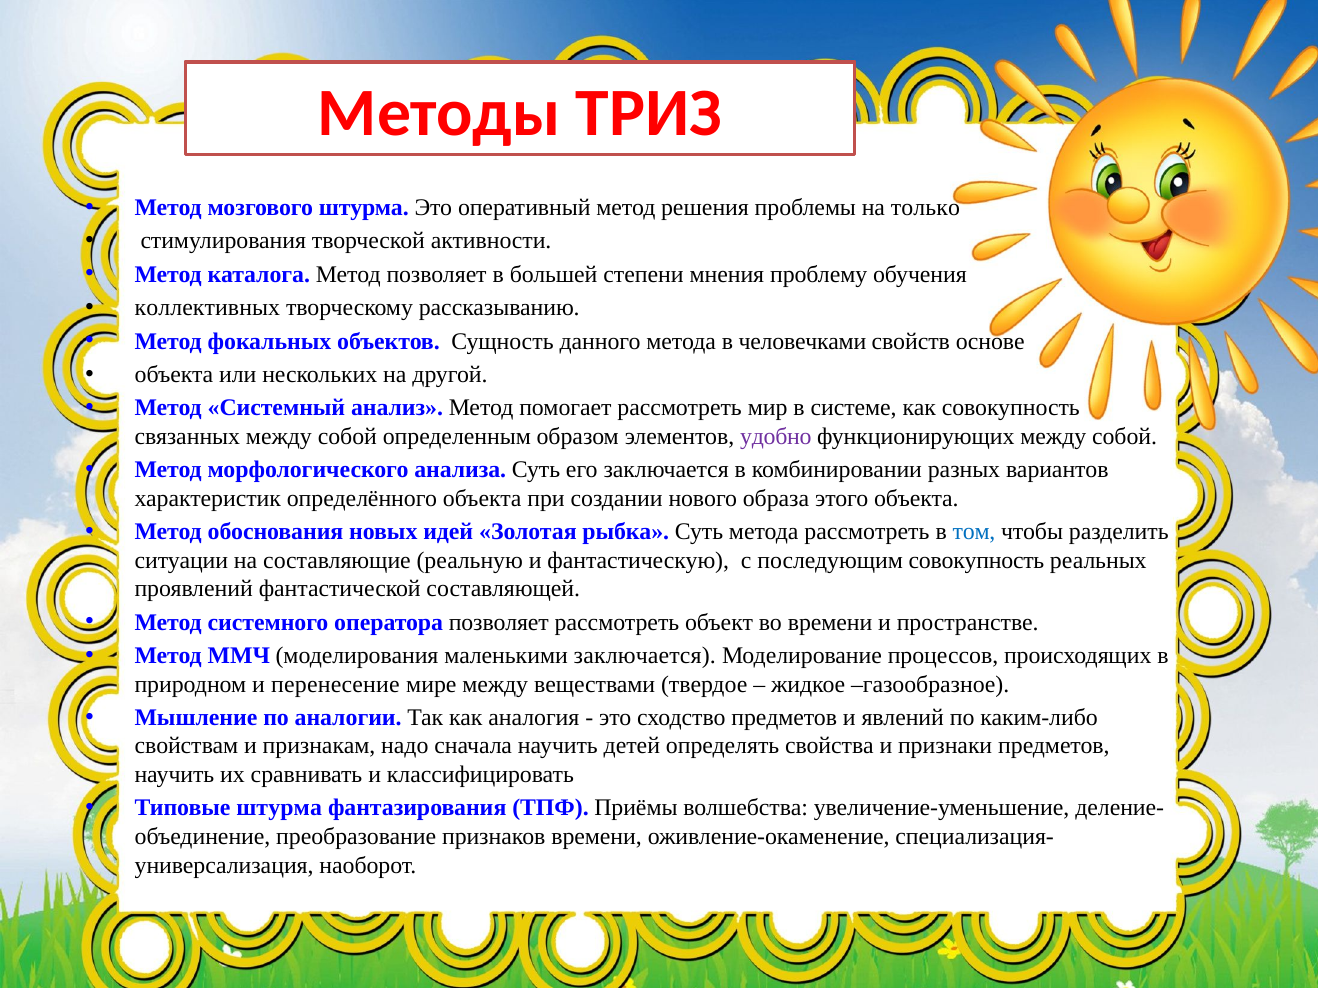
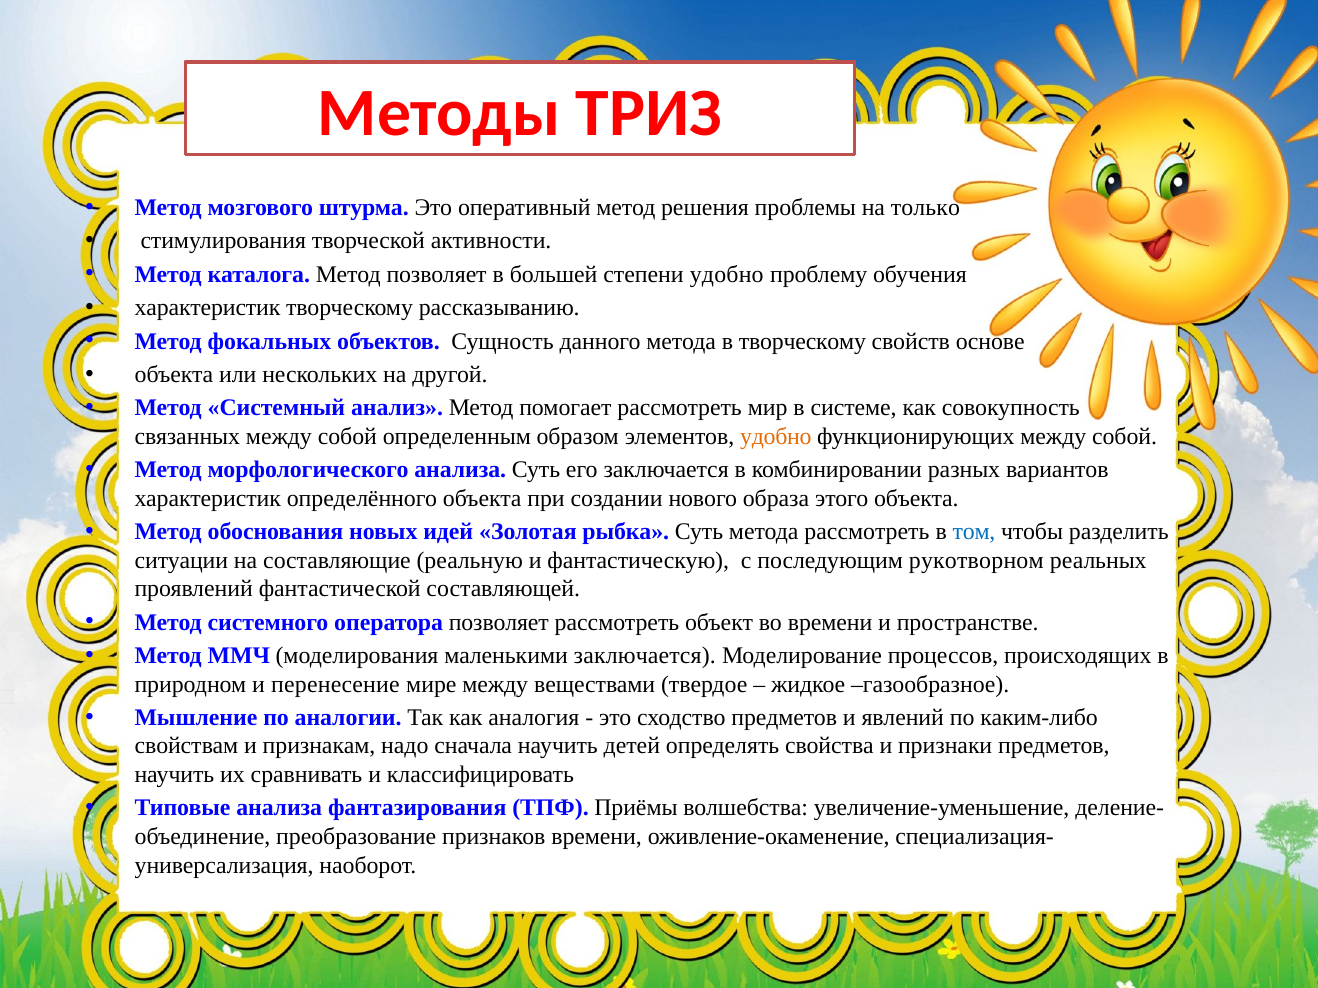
степени мнения: мнения -> удобно (727, 275)
коллективных: коллективных -> характеристик (208, 308)
в человечками: человечками -> творческому (802, 341)
удобно colour: purple -> orange (776, 437)
последующим совокупность: совокупность -> рукотворном (976, 561)
Типовые штурма: штурма -> анализа (279, 808)
